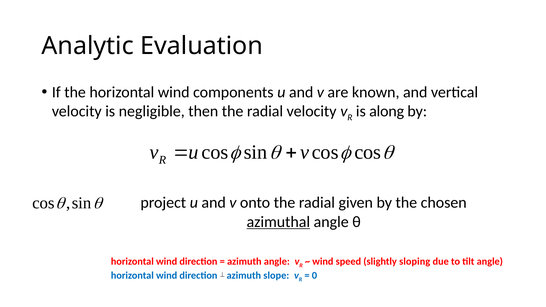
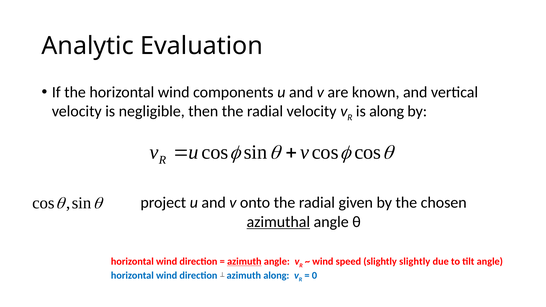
azimuth underline: none -> present (244, 262)
slightly sloping: sloping -> slightly (415, 262)
azimuth slope: slope -> along (276, 276)
